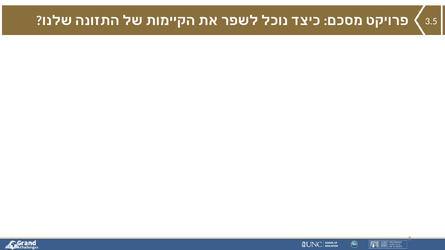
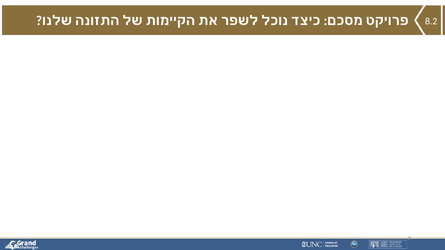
3.5: 3.5 -> 8.2 (431, 21)
